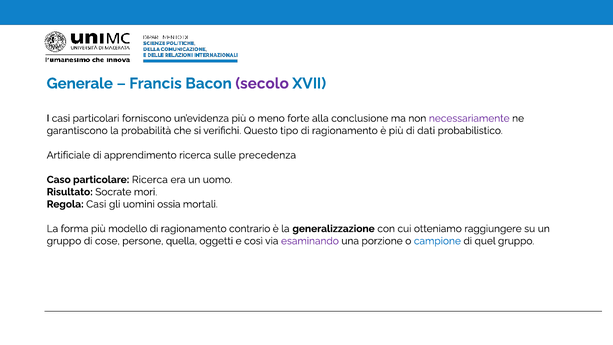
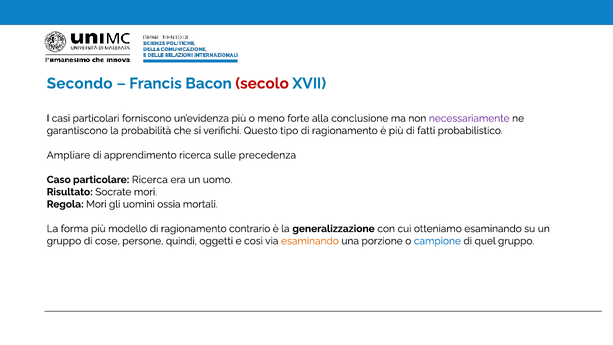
Generale: Generale -> Secondo (80, 83)
secolo colour: purple -> red (262, 83)
dati: dati -> fatti (426, 131)
Artificiale: Artificiale -> Ampliare (68, 155)
Regola Casi: Casi -> Mori (96, 204)
otteniamo raggiungere: raggiungere -> esaminando (493, 229)
quella: quella -> quindi (181, 241)
esaminando colour: purple -> orange (310, 241)
